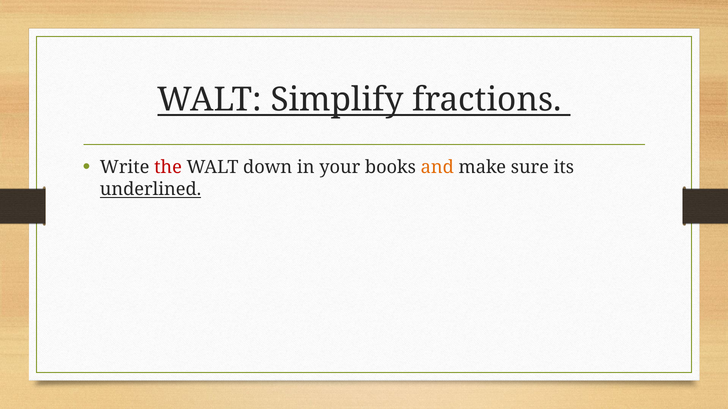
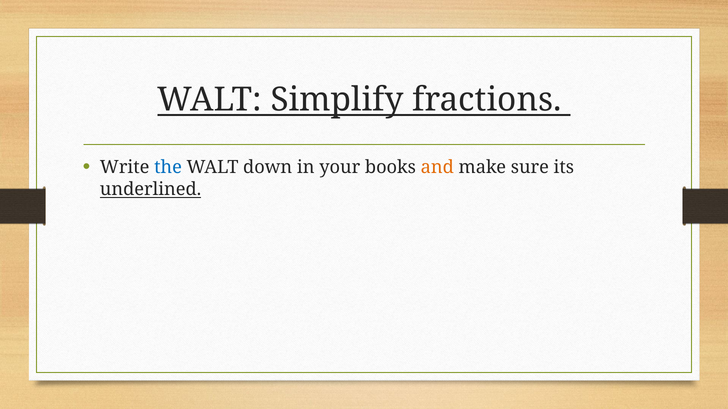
the colour: red -> blue (168, 168)
